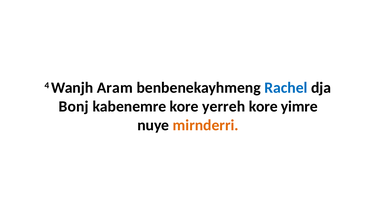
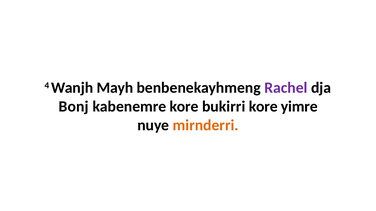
Aram: Aram -> Mayh (115, 88)
Rachel colour: blue -> purple (286, 88)
yerreh: yerreh -> bukirri (224, 107)
